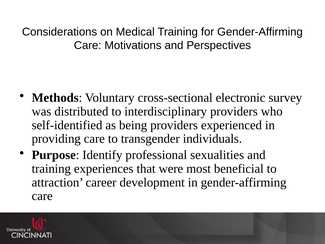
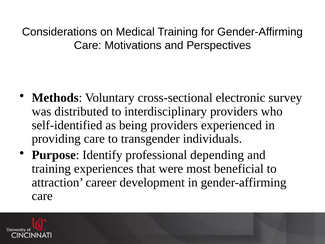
sexualities: sexualities -> depending (217, 155)
